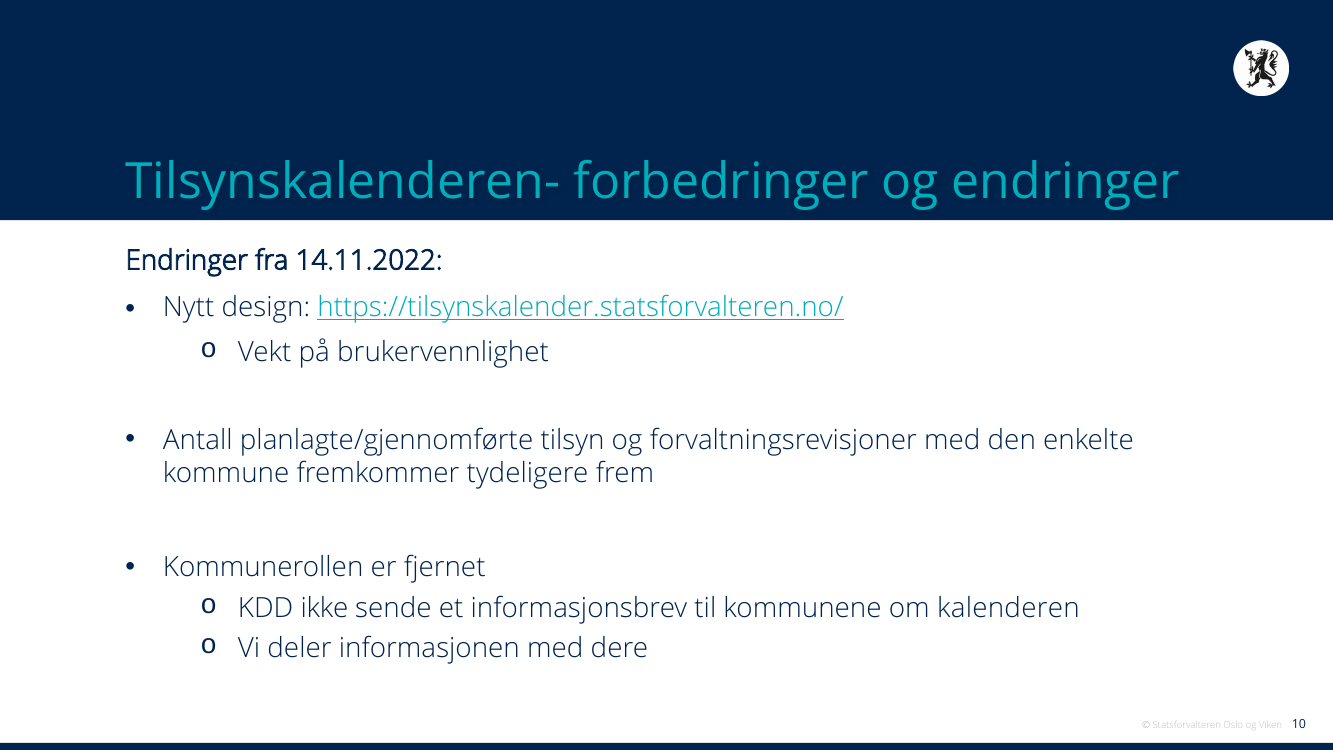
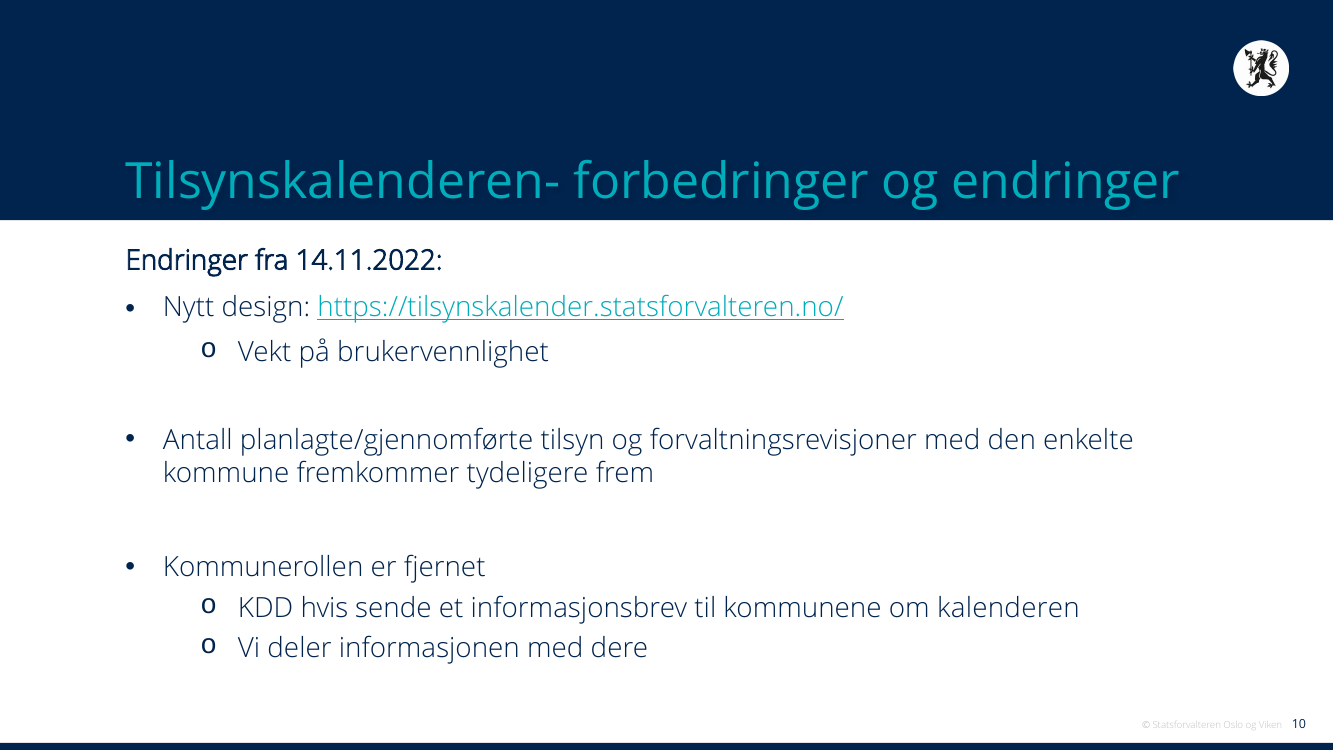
ikke: ikke -> hvis (324, 608)
